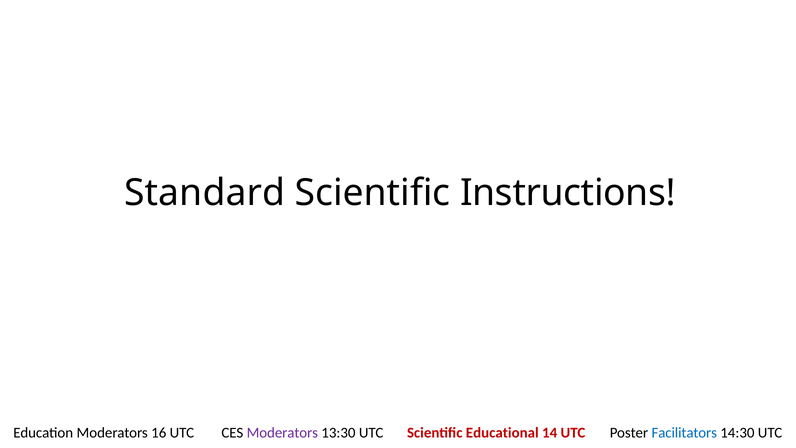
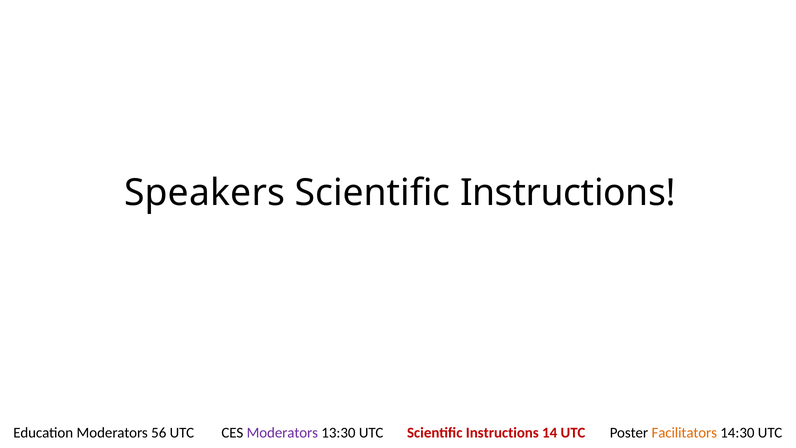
Standard: Standard -> Speakers (205, 193)
16: 16 -> 56 (159, 433)
UTC Scientific Educational: Educational -> Instructions (502, 433)
Facilitators colour: blue -> orange (684, 433)
